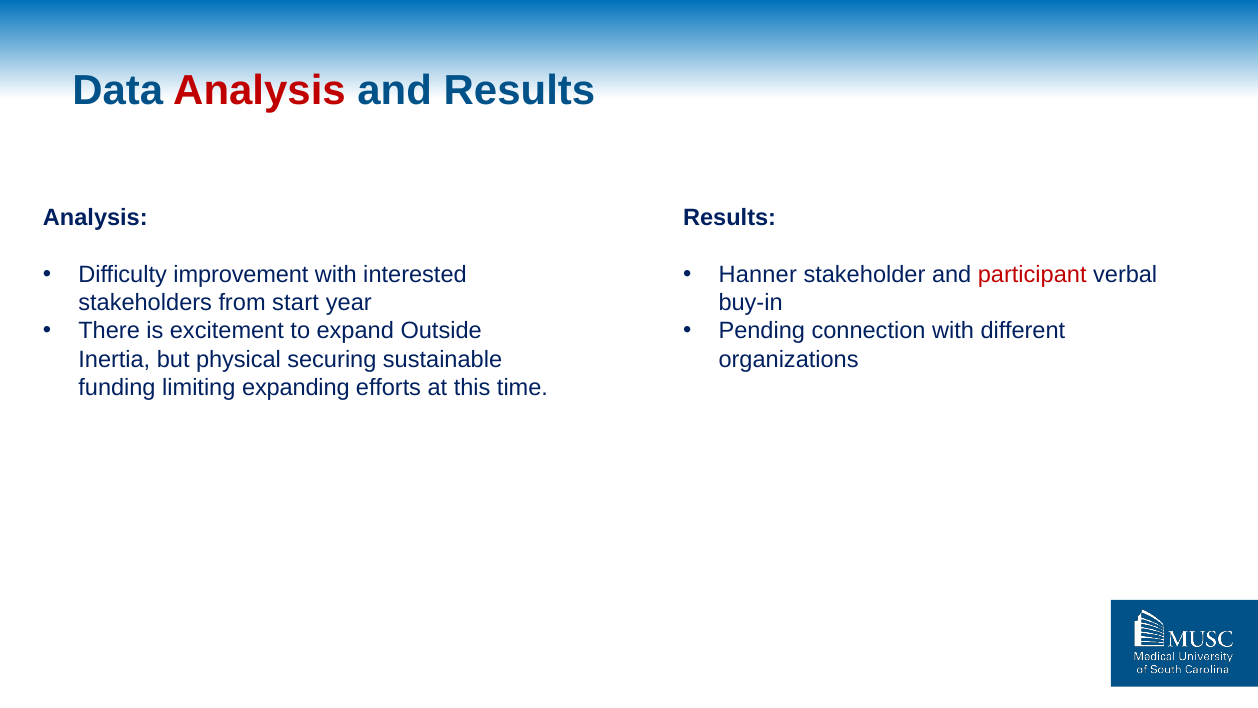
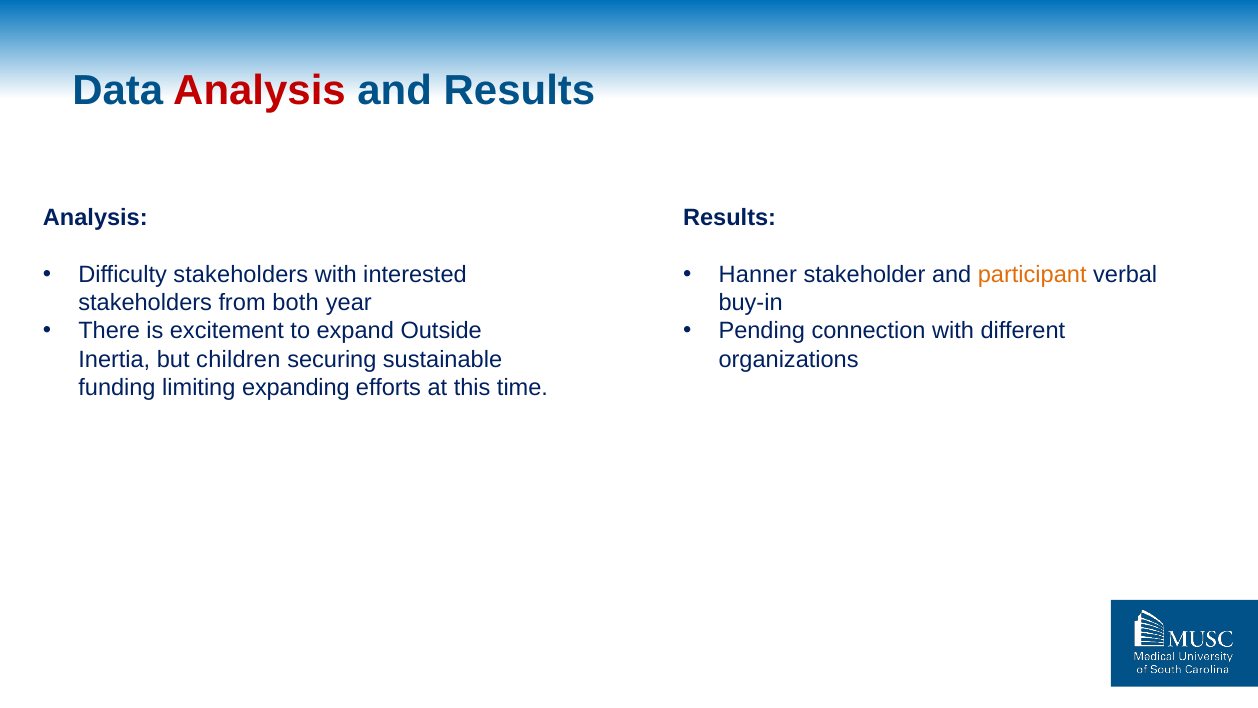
Difficulty improvement: improvement -> stakeholders (241, 274)
participant colour: red -> orange (1032, 274)
start: start -> both (296, 303)
physical: physical -> children (238, 359)
